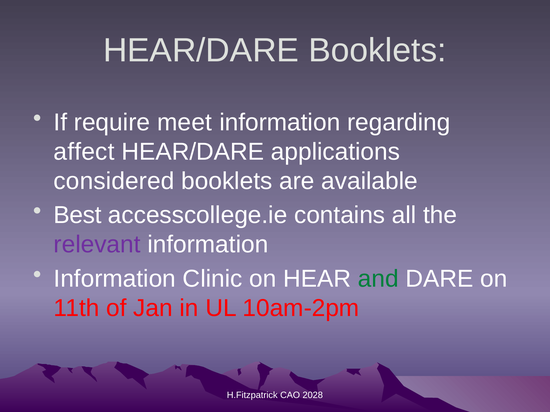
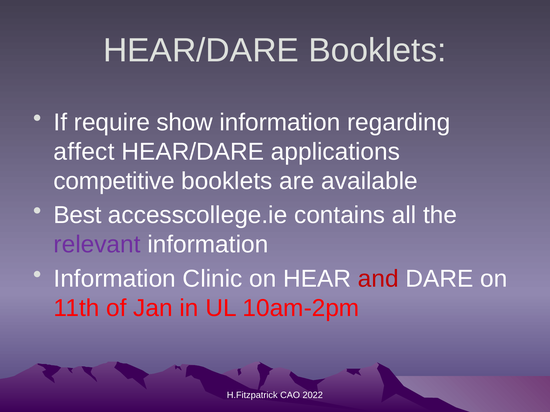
meet: meet -> show (185, 123)
considered: considered -> competitive (114, 181)
and colour: green -> red (378, 279)
2028: 2028 -> 2022 (313, 396)
